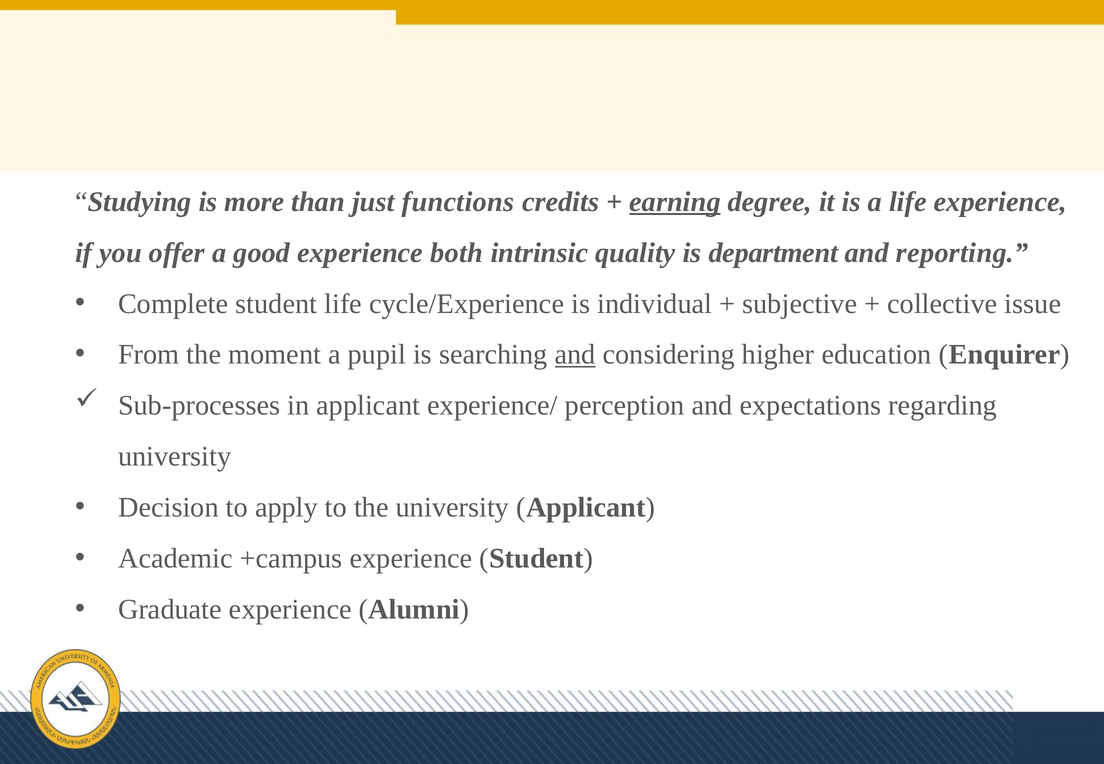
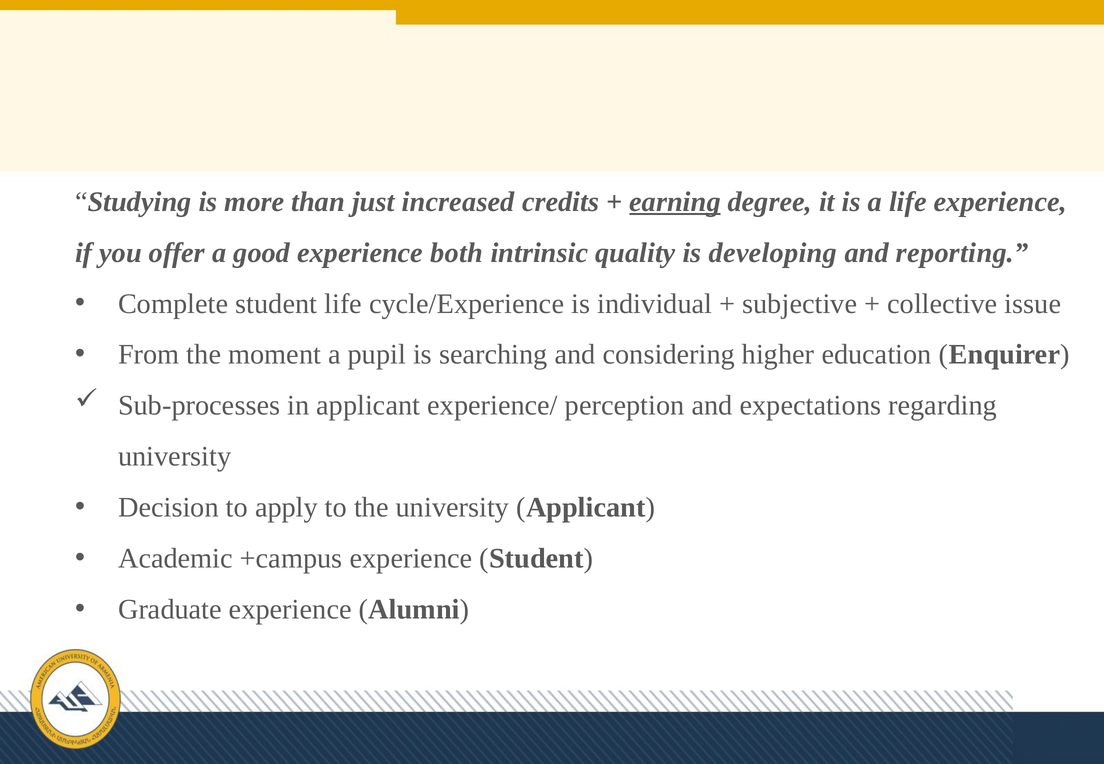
functions: functions -> increased (458, 202)
department: department -> developing (773, 253)
and underline: present -> none (575, 355)
